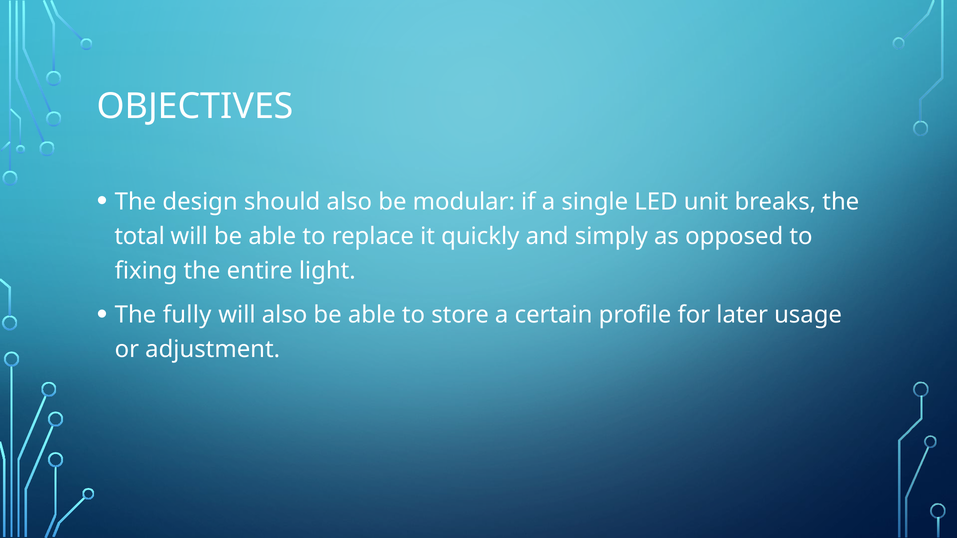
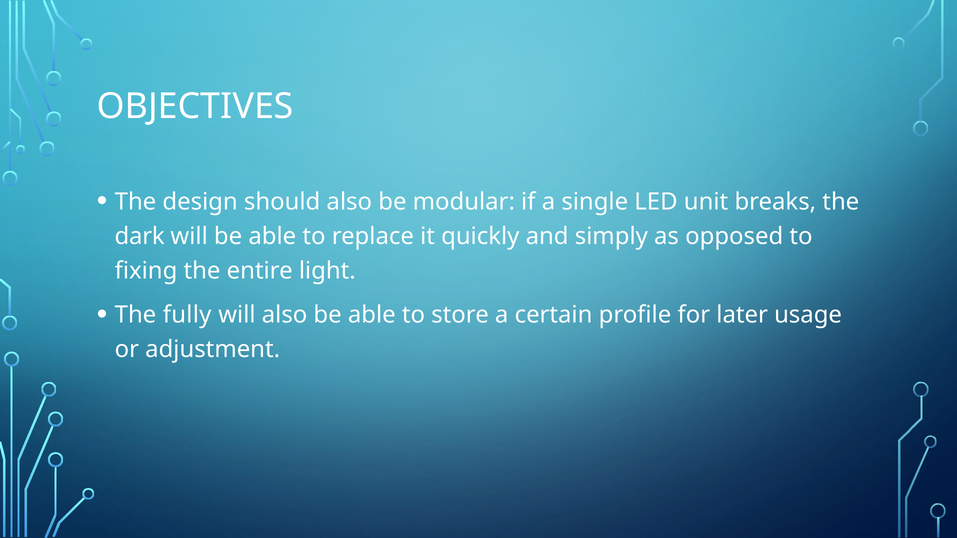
total: total -> dark (140, 236)
